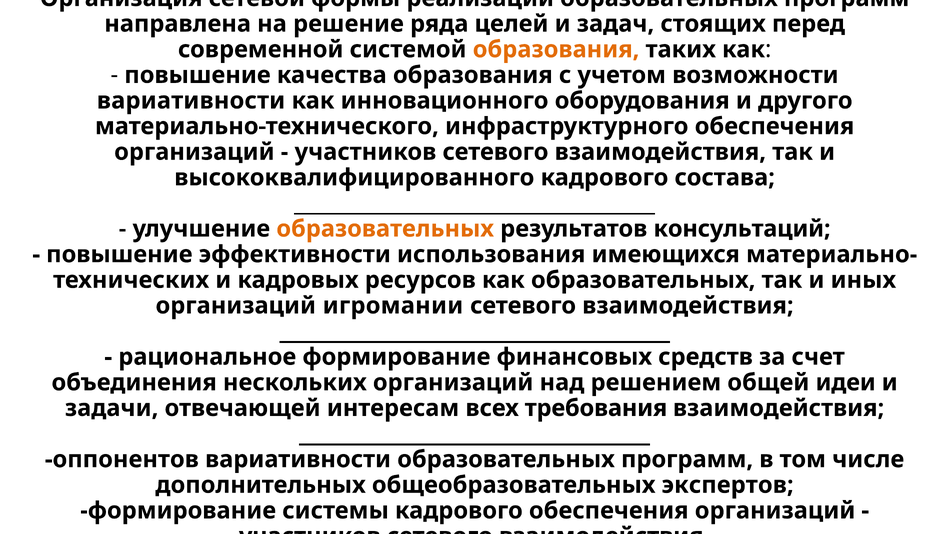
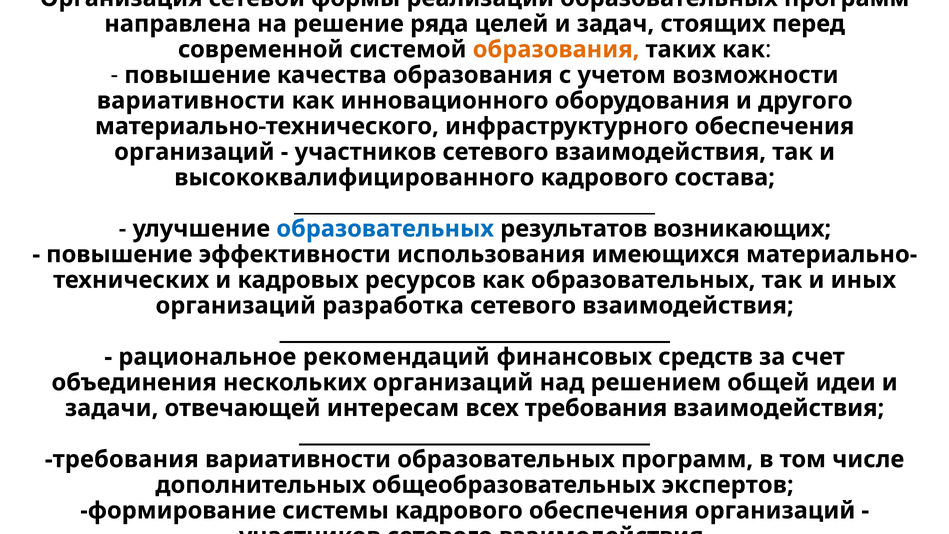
образовательных colour: orange -> blue (385, 229)
консультаций: консультаций -> возникающих (742, 229)
игромании: игромании -> разработка (393, 306)
рациональное формирование: формирование -> рекомендаций (396, 357)
оппонентов: оппонентов -> требования (122, 459)
